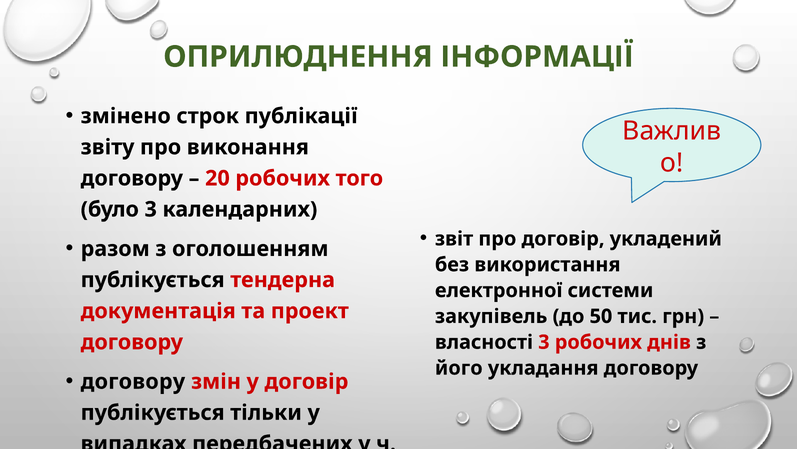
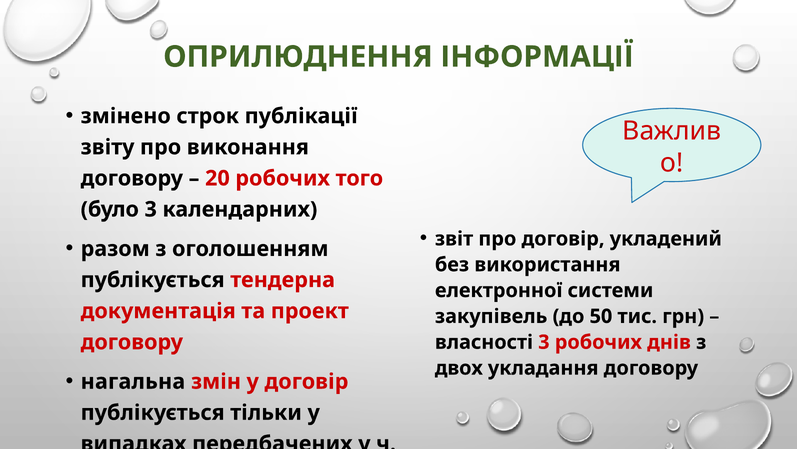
його: його -> двох (459, 368)
договору: договору -> нагальна (133, 381)
